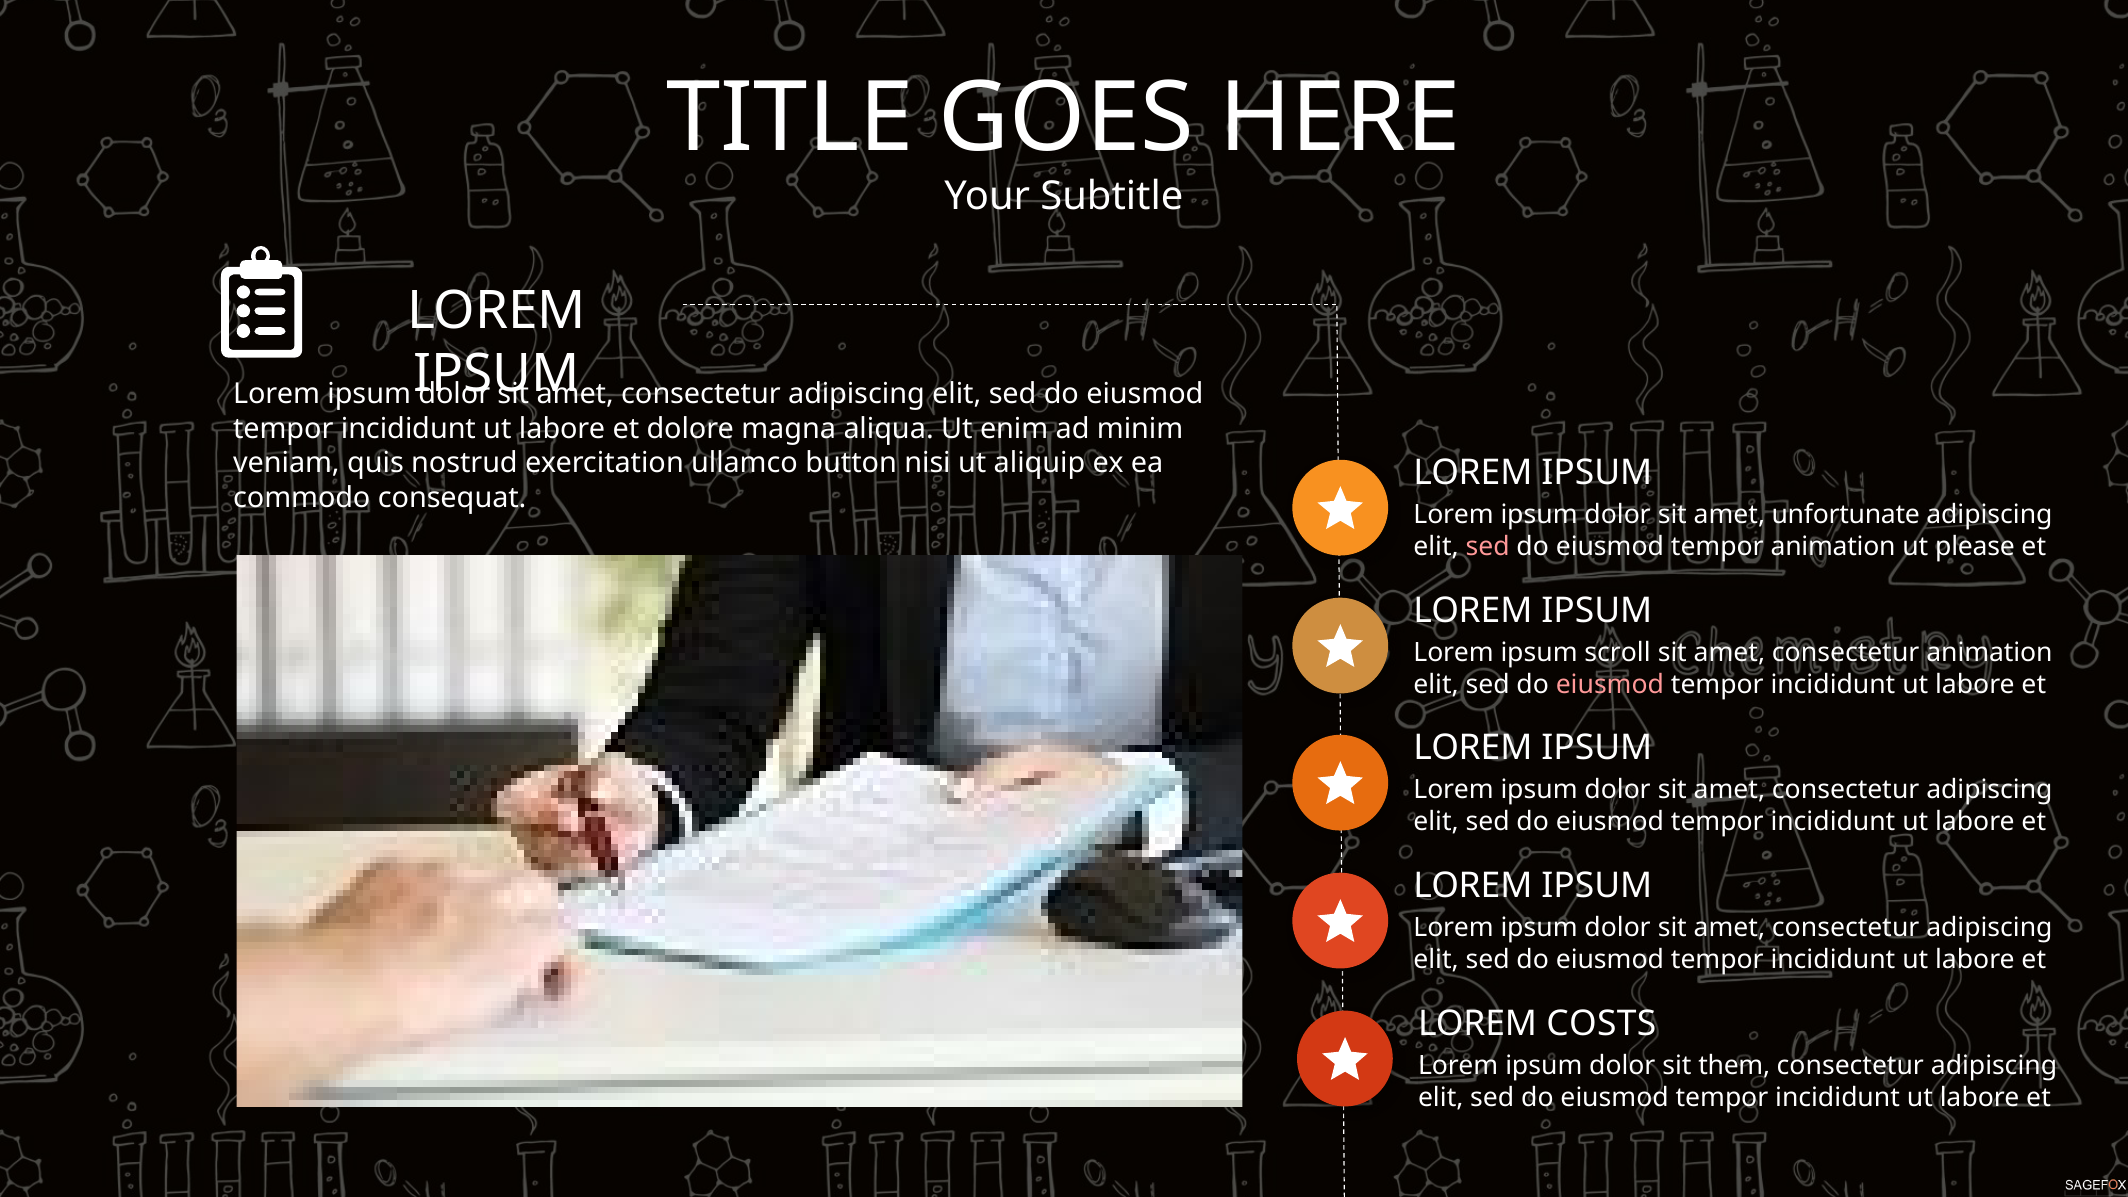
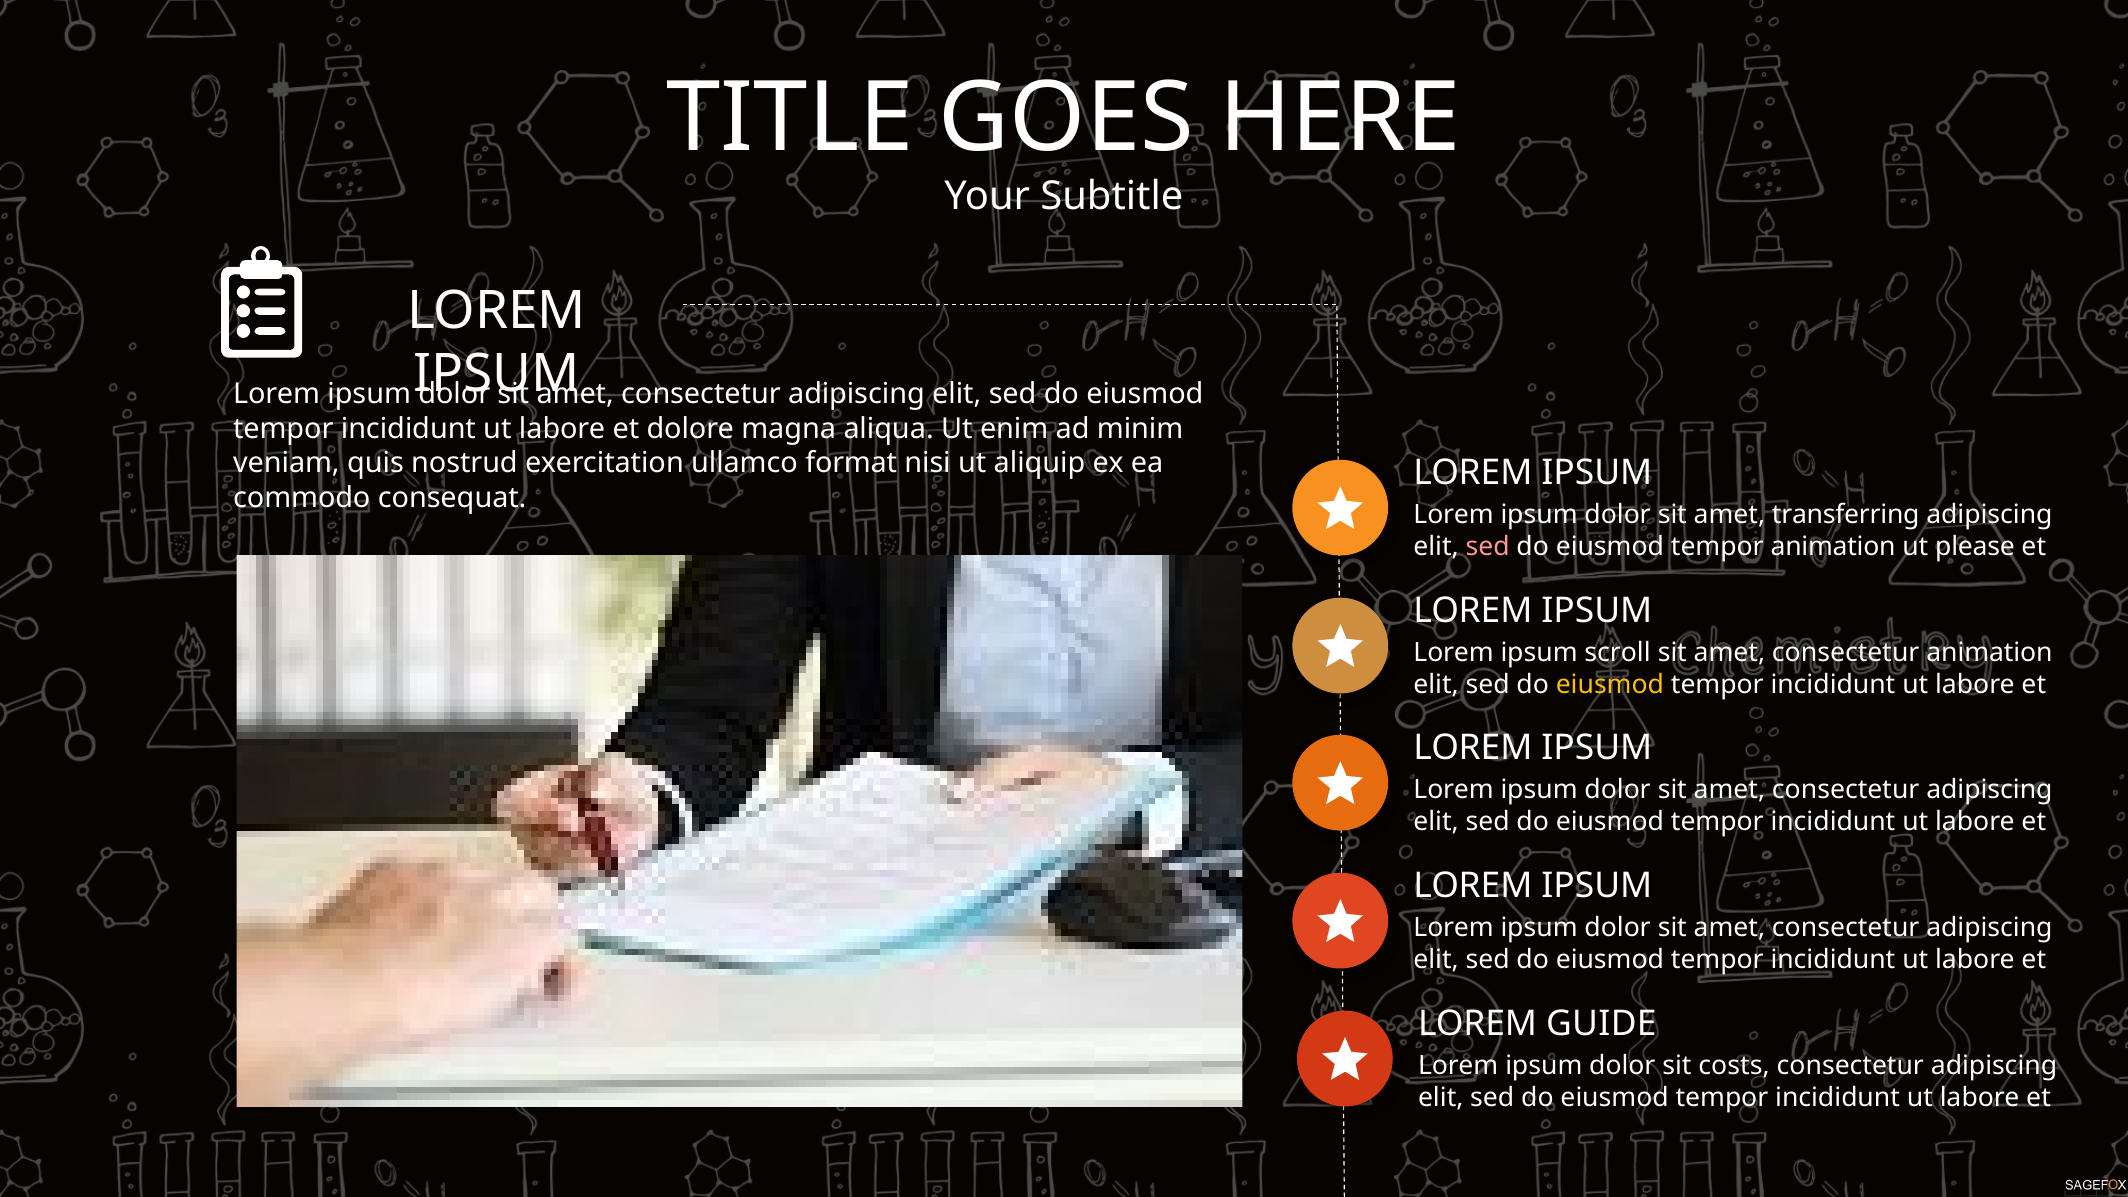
button: button -> format (851, 463)
unfortunate: unfortunate -> transferring (1846, 515)
eiusmod colour: pink -> yellow (1610, 685)
COSTS: COSTS -> GUIDE (1601, 1024)
them: them -> costs (1734, 1066)
